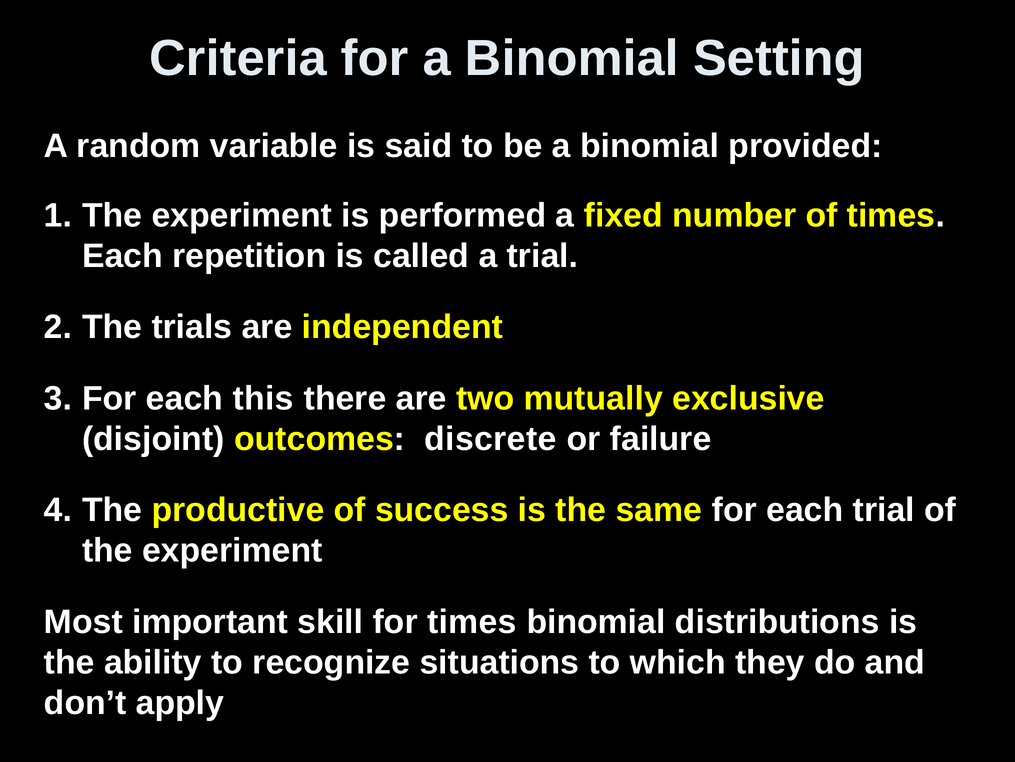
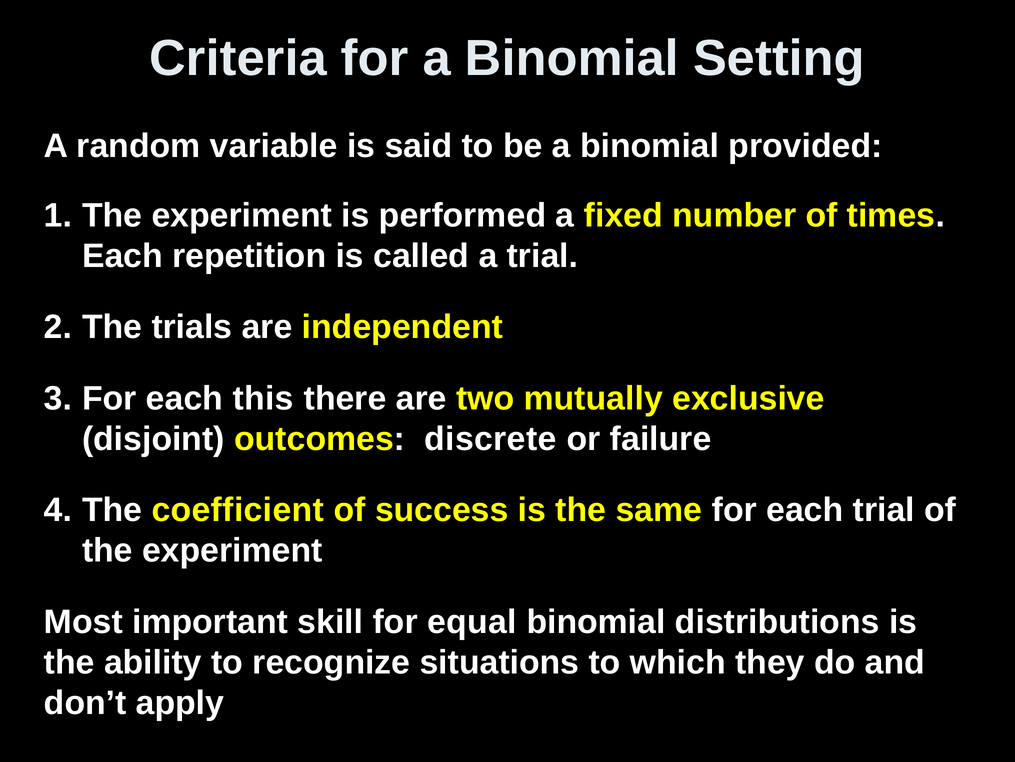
productive: productive -> coefficient (238, 510)
for times: times -> equal (472, 621)
